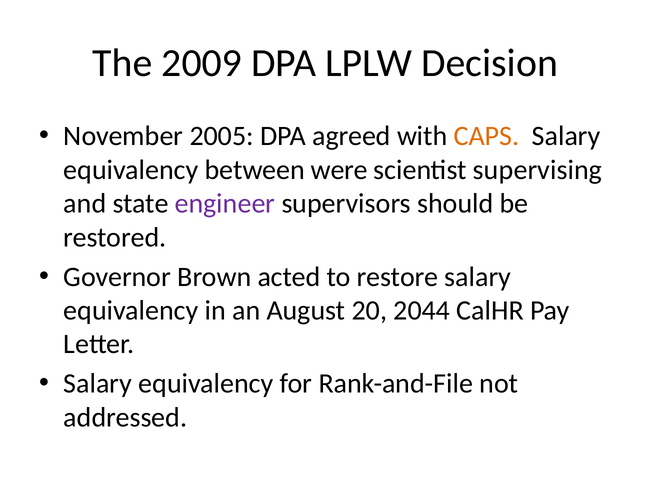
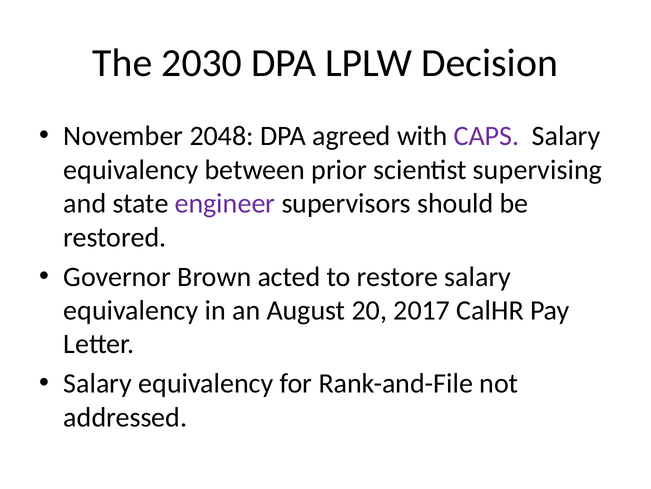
2009: 2009 -> 2030 (202, 63)
2005: 2005 -> 2048 (222, 136)
CAPS colour: orange -> purple (487, 136)
were: were -> prior (339, 170)
2044: 2044 -> 2017 (422, 310)
